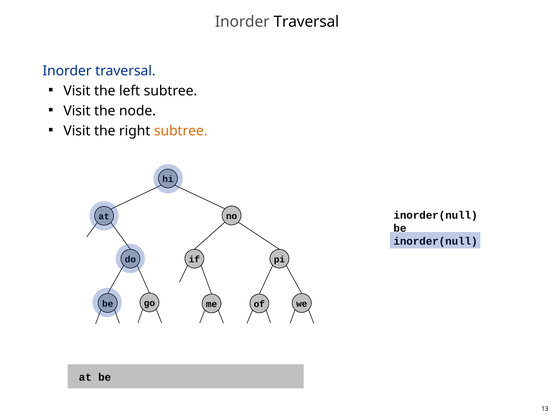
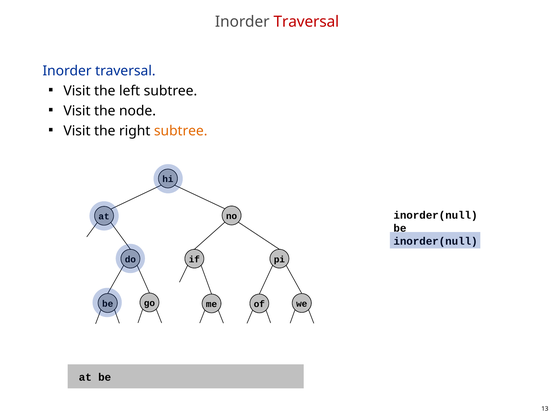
Traversal colour: black -> red (306, 22)
